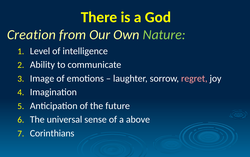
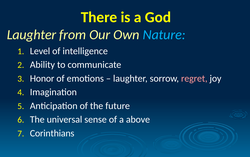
Creation: Creation -> Laughter (32, 35)
Nature colour: light green -> light blue (164, 35)
Image: Image -> Honor (42, 78)
